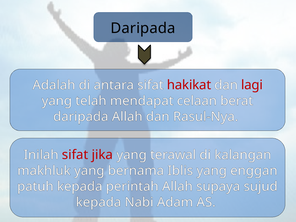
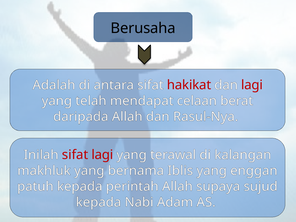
Daripada: Daripada -> Berusaha (143, 28)
sifat jika: jika -> lagi (102, 155)
